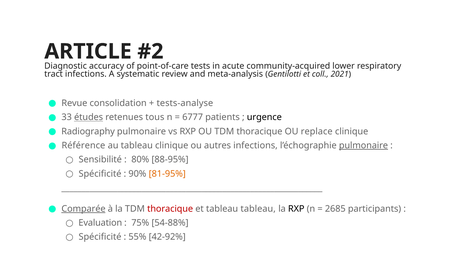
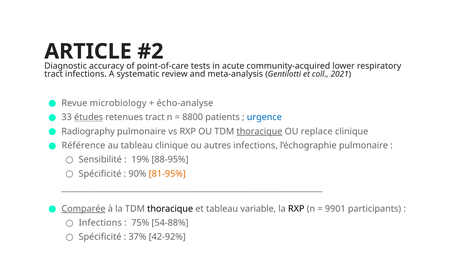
consolidation: consolidation -> microbiology (118, 103)
tests-analyse: tests-analyse -> écho-analyse (185, 103)
retenues tous: tous -> tract (155, 117)
6777: 6777 -> 8800 (193, 117)
urgence colour: black -> blue (264, 117)
thoracique underline: none -> present (259, 131)
pulmonaire underline: present -> none (363, 145)
80%: 80% -> 19% (140, 159)
thoracique colour: red -> black (170, 208)
tableau tableau: tableau -> variable (258, 208)
2685: 2685 -> 9901 (335, 208)
Evaluation: Evaluation -> Infections (100, 223)
55%: 55% -> 37% (137, 237)
